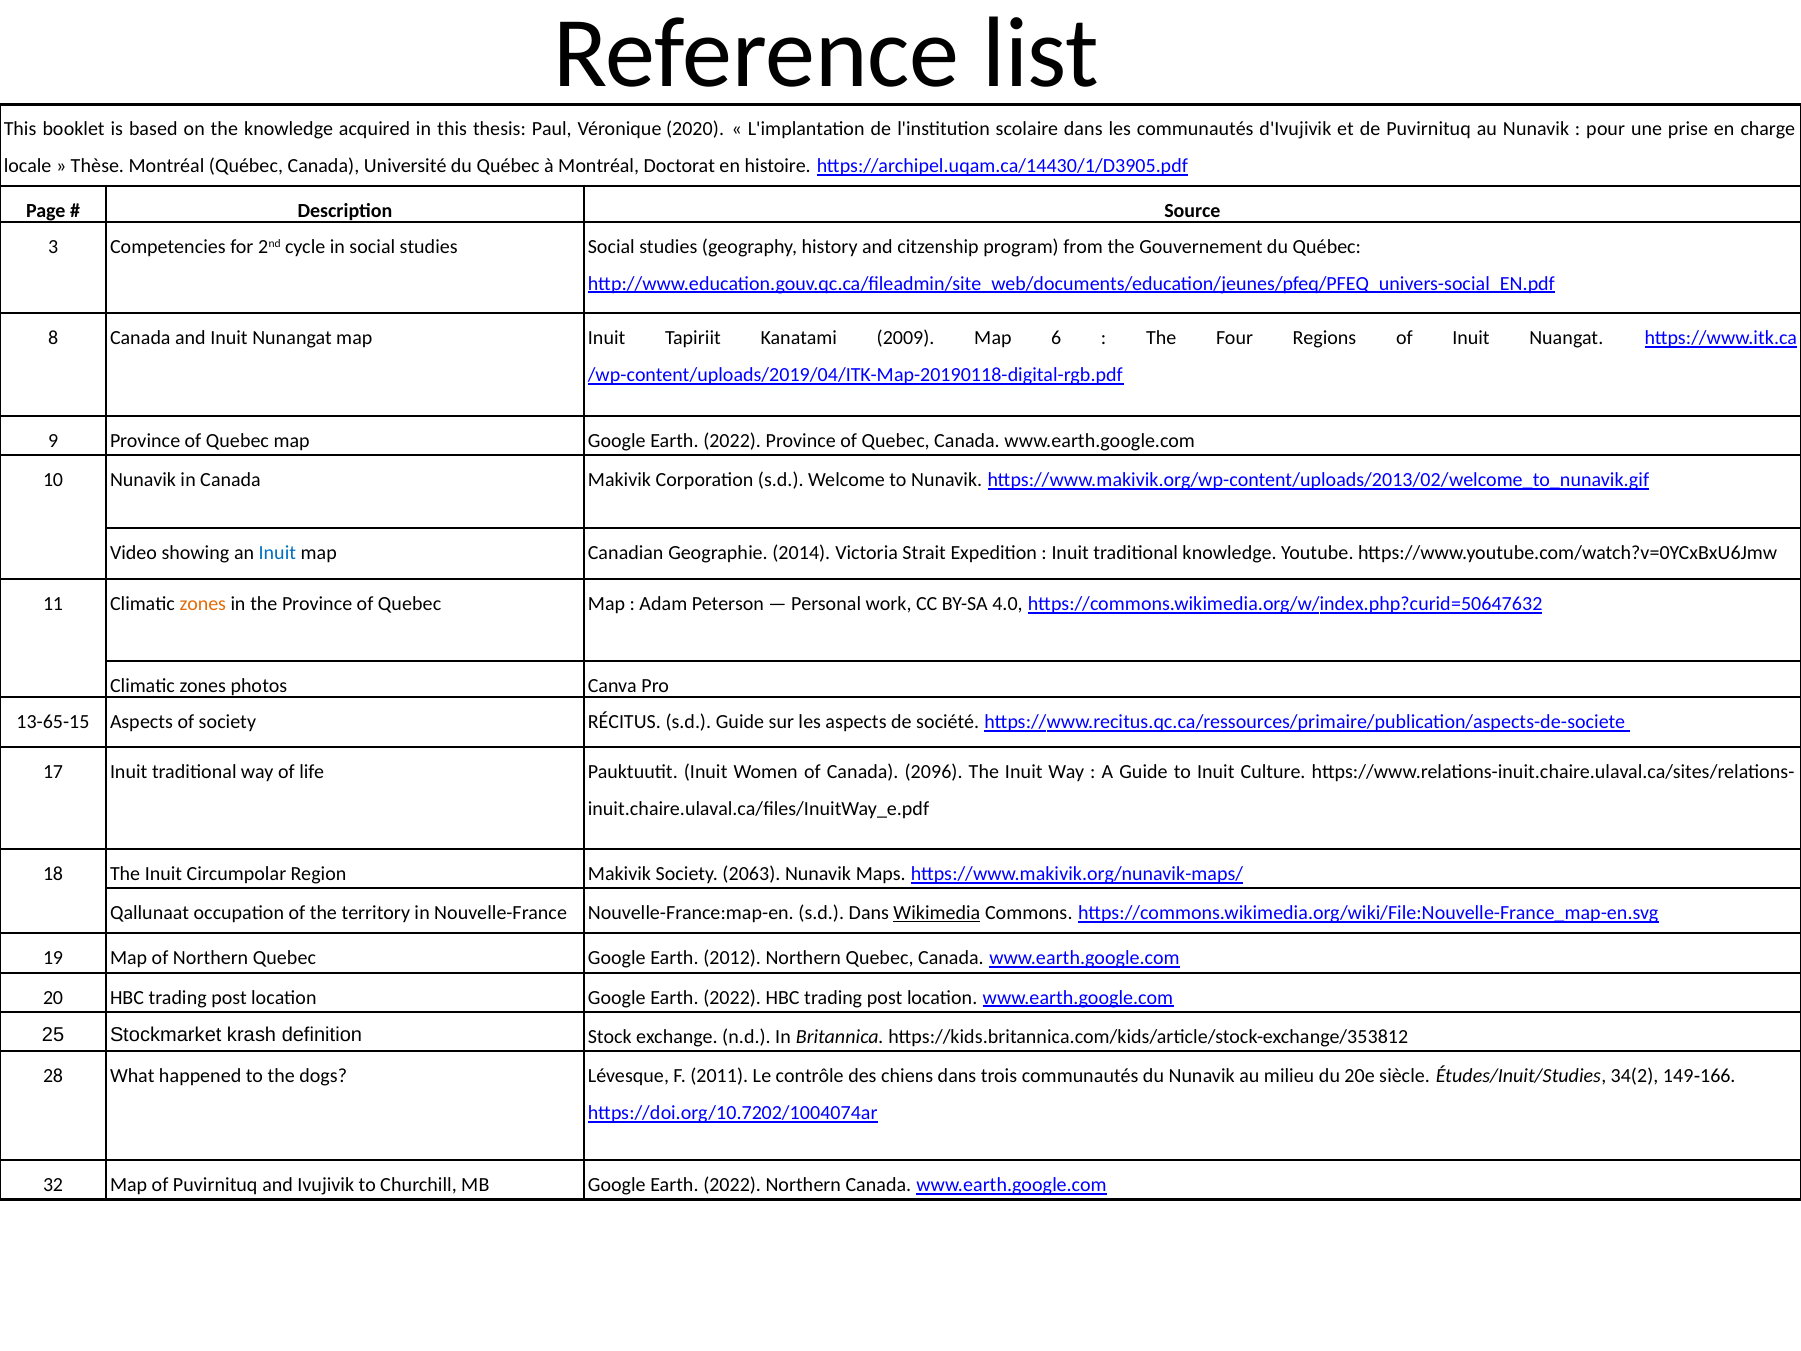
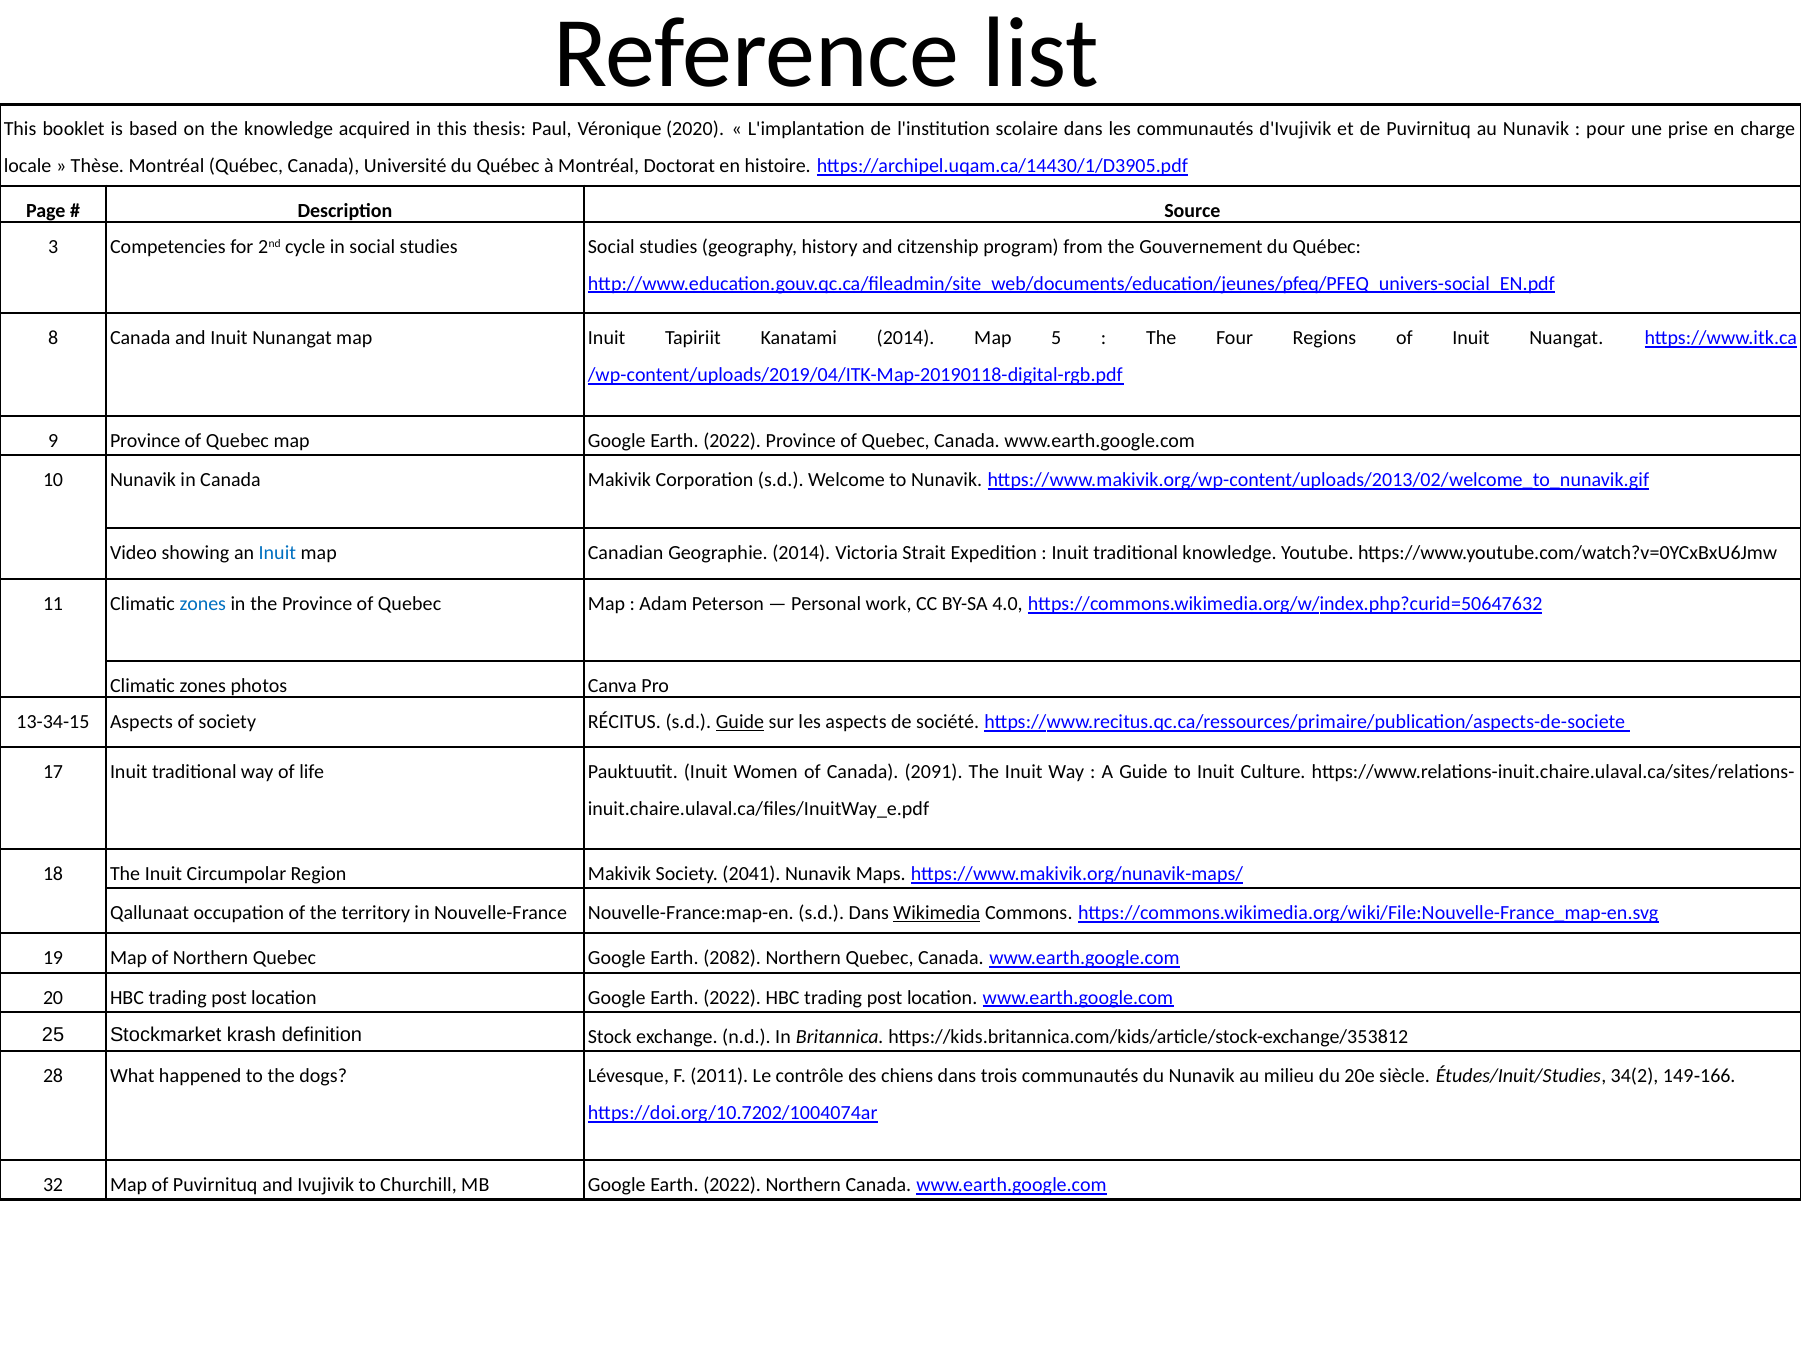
Kanatami 2009: 2009 -> 2014 (906, 338)
6: 6 -> 5 (1056, 338)
zones colour: orange -> blue (203, 604)
13-65-15: 13-65-15 -> 13-34-15 (53, 722)
Guide underline: none -> present (740, 722)
2096: 2096 -> 2091 (934, 771)
2063: 2063 -> 2041 (751, 874)
2012: 2012 -> 2082 (732, 958)
